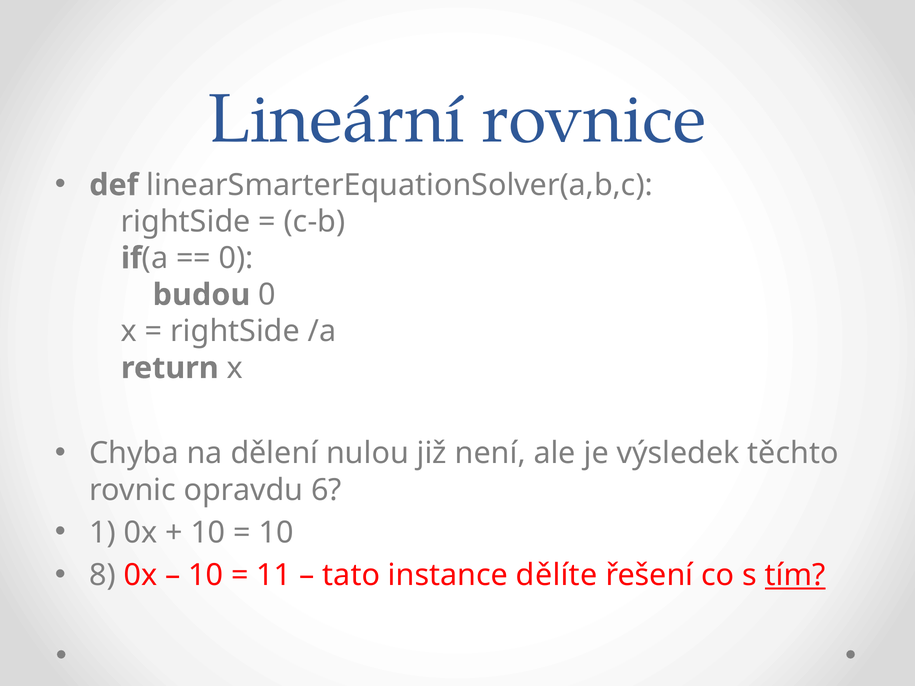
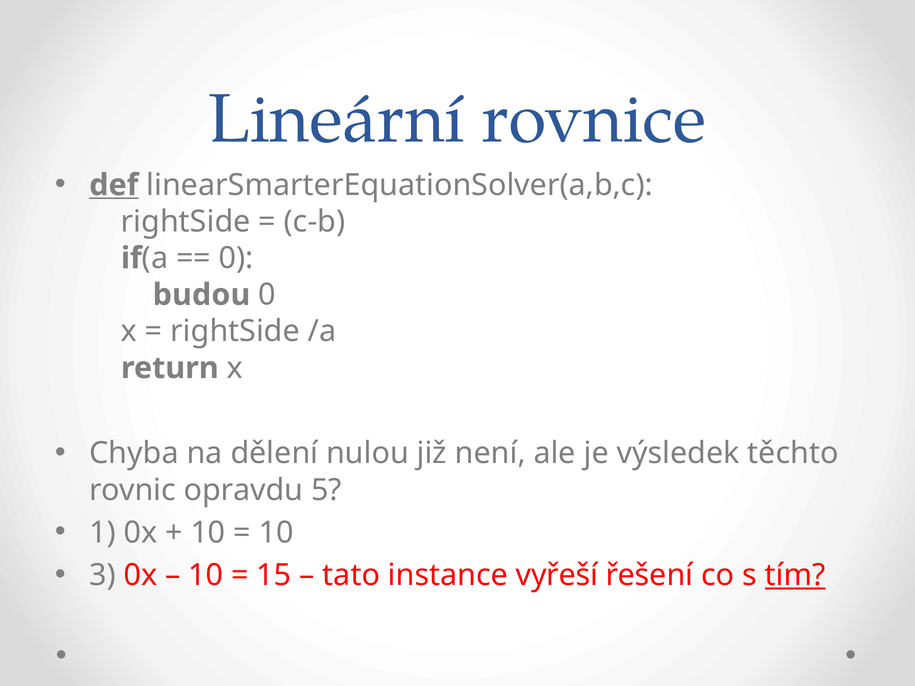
def underline: none -> present (114, 185)
6: 6 -> 5 (326, 490)
8: 8 -> 3 (103, 575)
11: 11 -> 15 (274, 575)
dělíte: dělíte -> vyřeší (557, 575)
